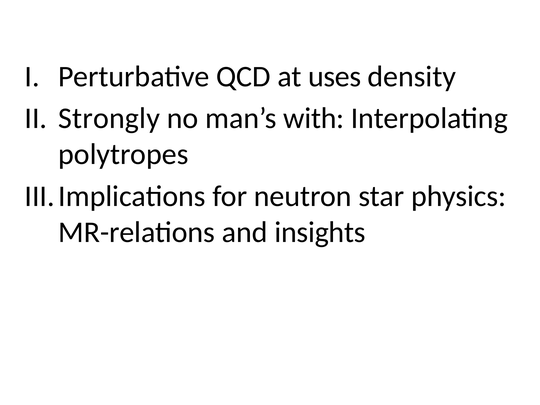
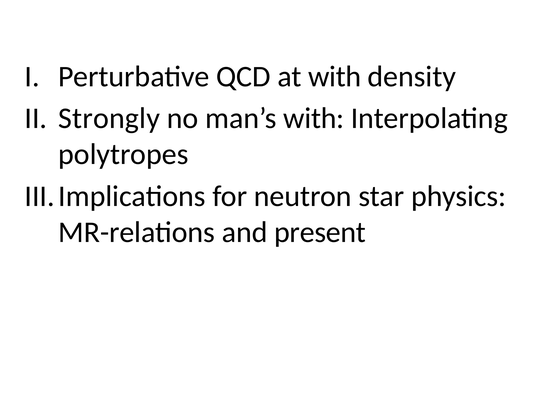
at uses: uses -> with (335, 76)
insights: insights -> present (320, 232)
